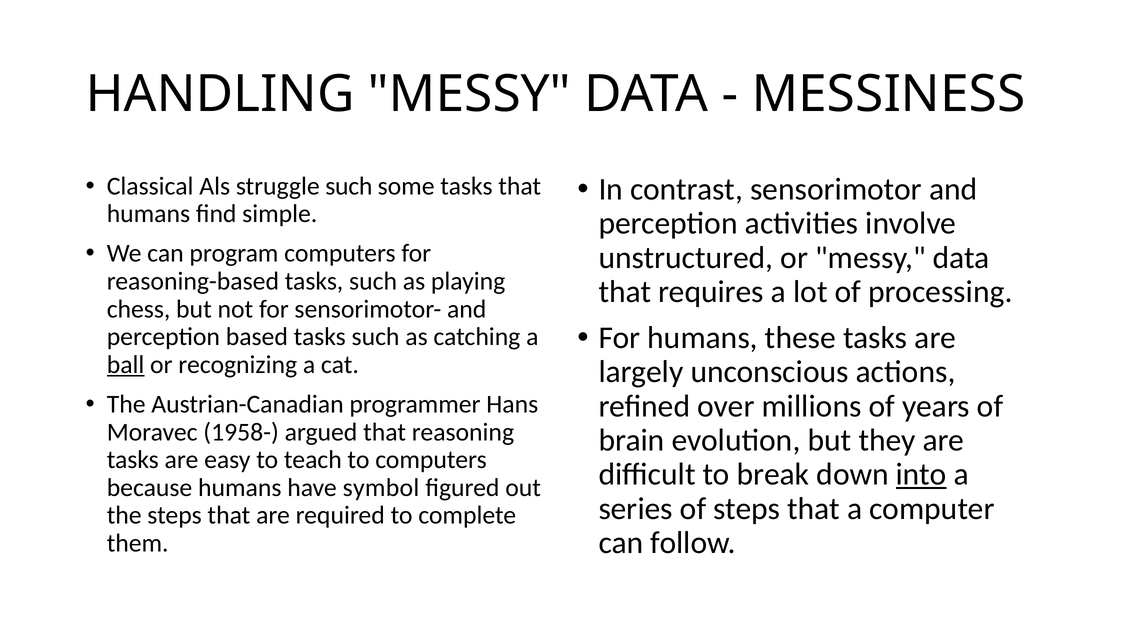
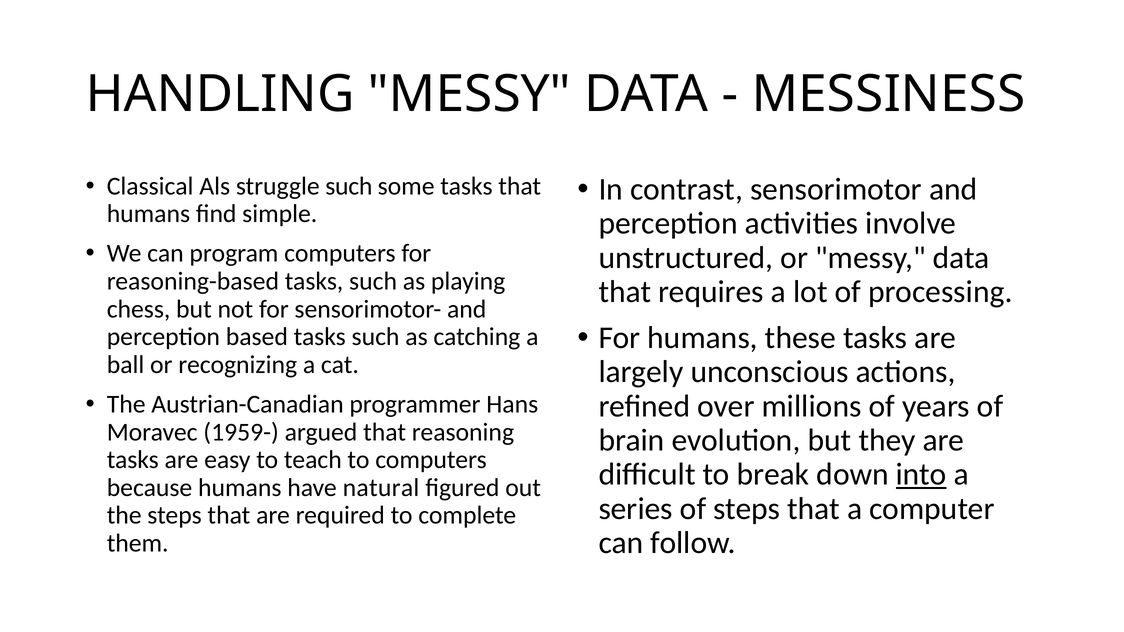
ball underline: present -> none (126, 365)
1958-: 1958- -> 1959- (241, 432)
symbol: symbol -> natural (381, 488)
